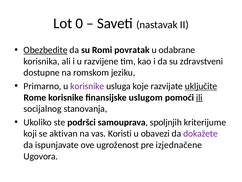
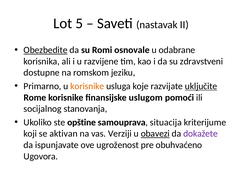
0: 0 -> 5 (79, 23)
povratak: povratak -> osnovale (132, 50)
korisnike colour: purple -> orange (87, 86)
ili underline: present -> none (199, 97)
podršci: podršci -> opštine (82, 122)
spoljnjih: spoljnjih -> situacija (166, 122)
Koristi: Koristi -> Verziji (120, 133)
obavezi underline: none -> present (155, 133)
izjednačene: izjednačene -> obuhvaćeno (179, 145)
